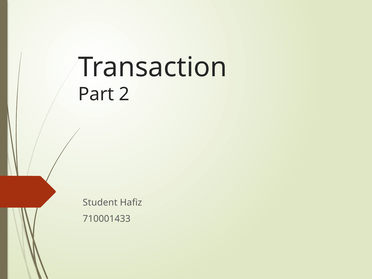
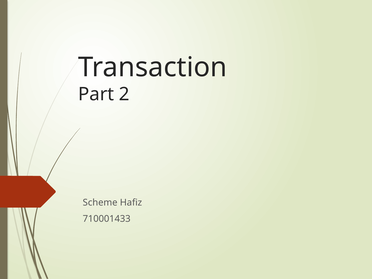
Student: Student -> Scheme (100, 202)
